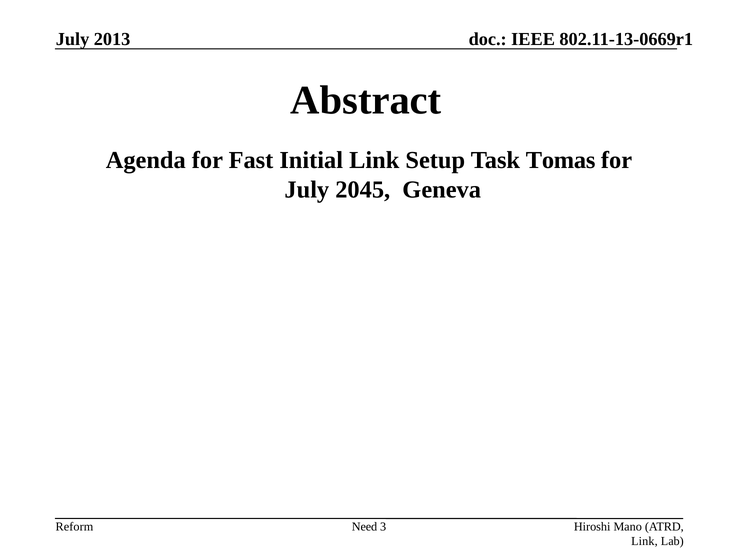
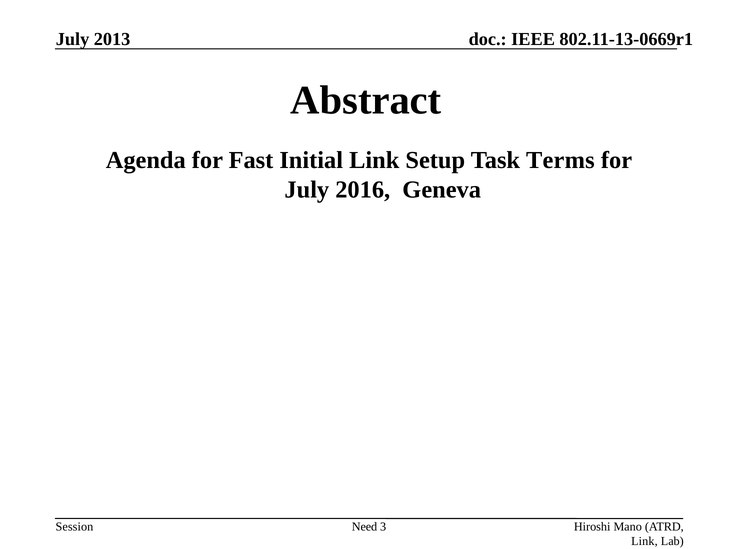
Tomas: Tomas -> Terms (560, 160)
2045: 2045 -> 2016 (363, 190)
Reform: Reform -> Session (74, 527)
